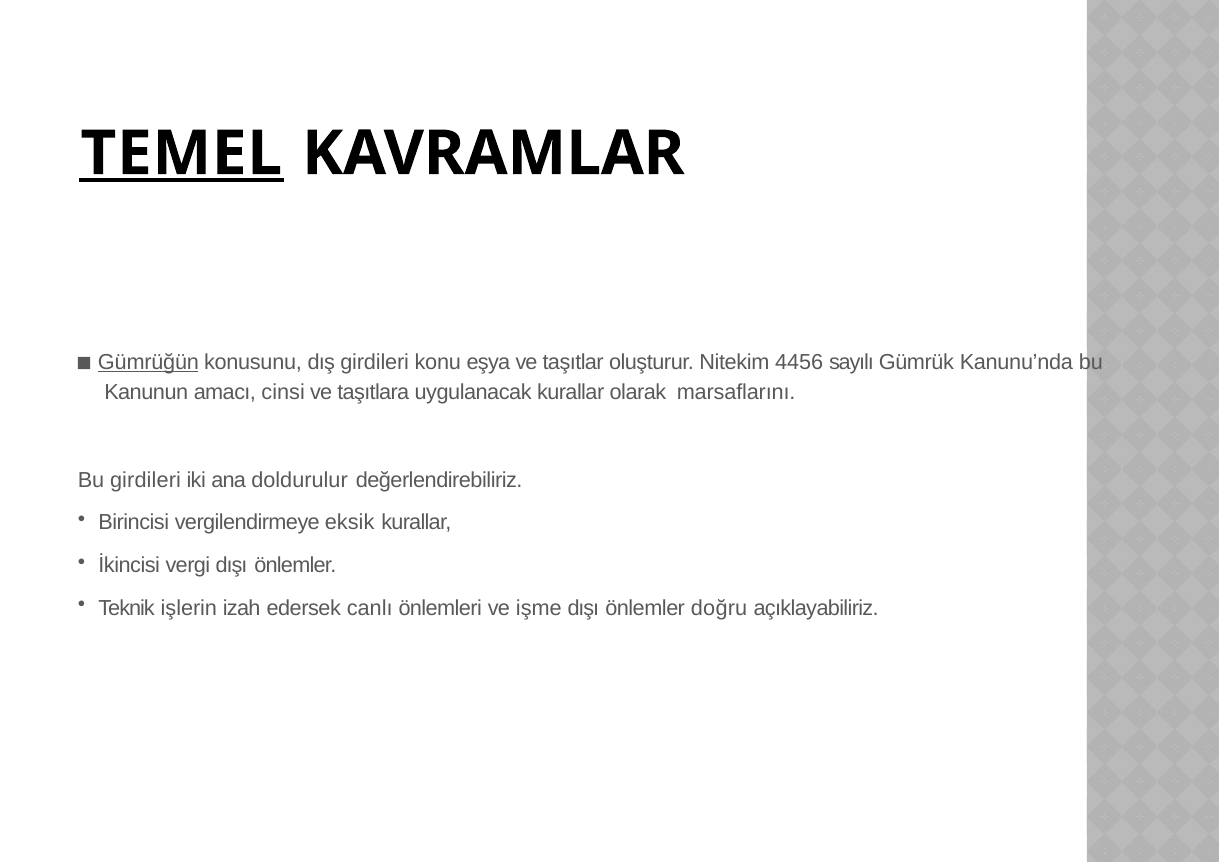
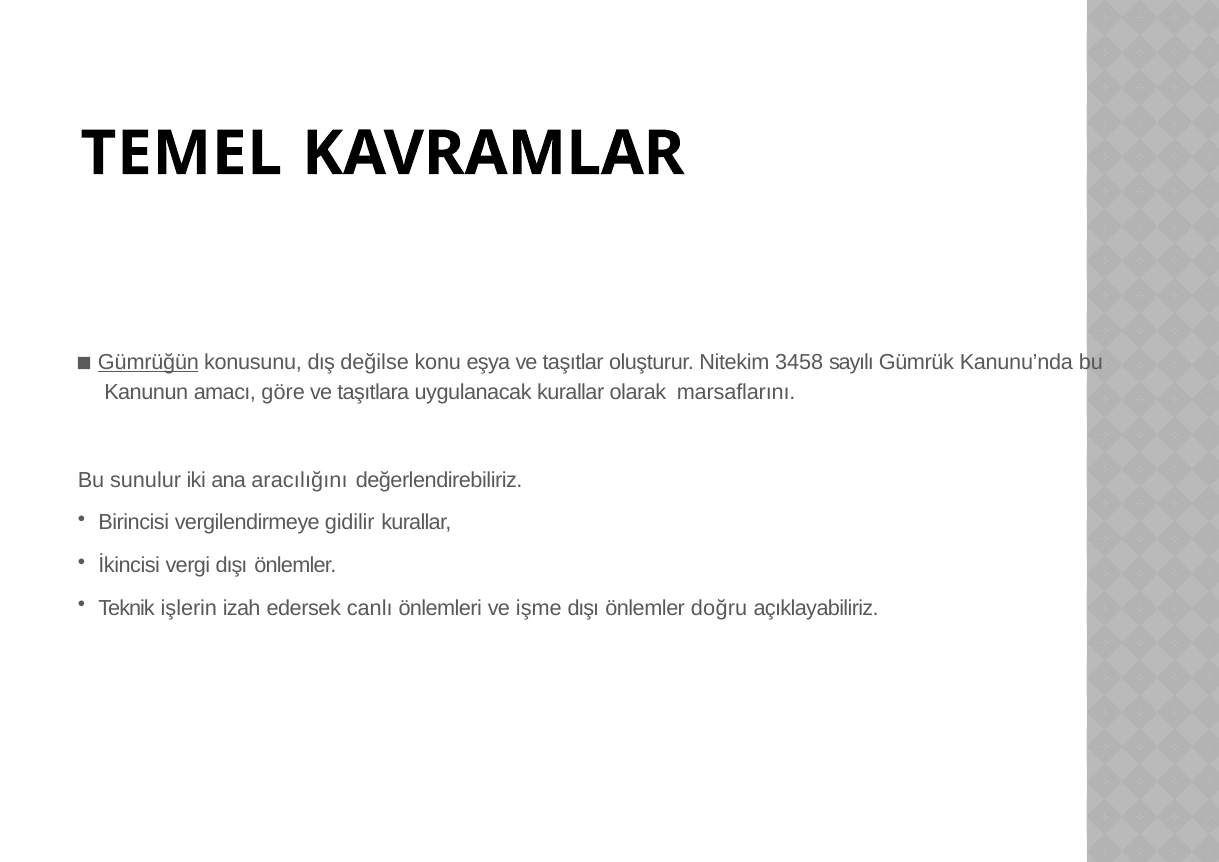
TEMEL underline: present -> none (181, 154)
dış girdileri: girdileri -> değilse (375, 362)
4456: 4456 -> 3458 (799, 362)
cinsi: cinsi -> göre (283, 392)
Bu girdileri: girdileri -> sunulur (146, 480)
doldurulur: doldurulur -> aracılığını (299, 480)
eksik: eksik -> gidilir (350, 523)
